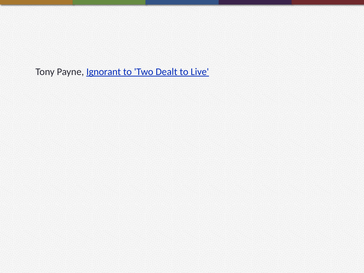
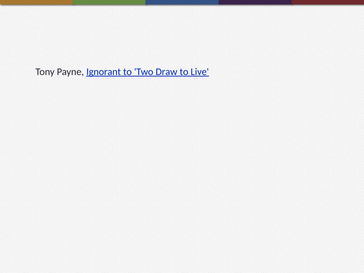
Dealt: Dealt -> Draw (166, 72)
